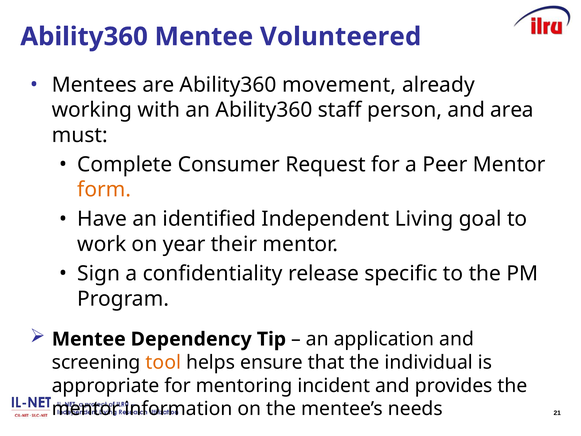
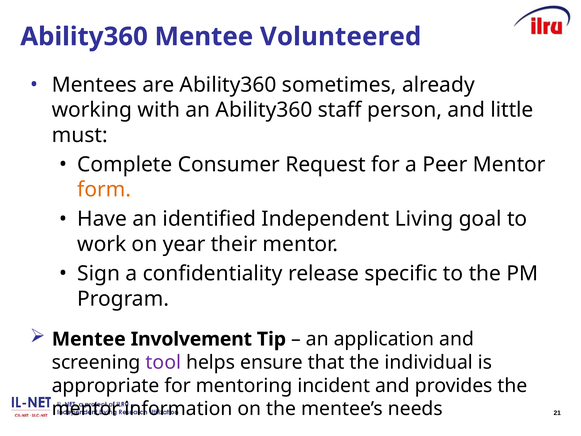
movement: movement -> sometimes (339, 85)
area: area -> little (512, 110)
Dependency: Dependency -> Involvement (191, 339)
tool colour: orange -> purple (163, 362)
